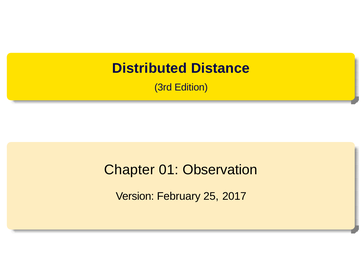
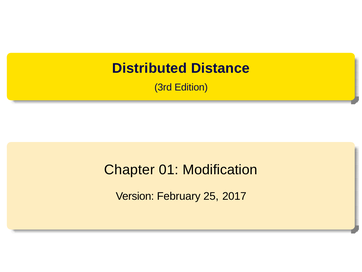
Observation: Observation -> Modification (220, 170)
